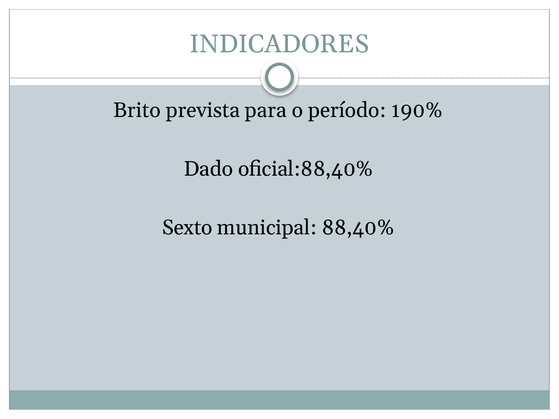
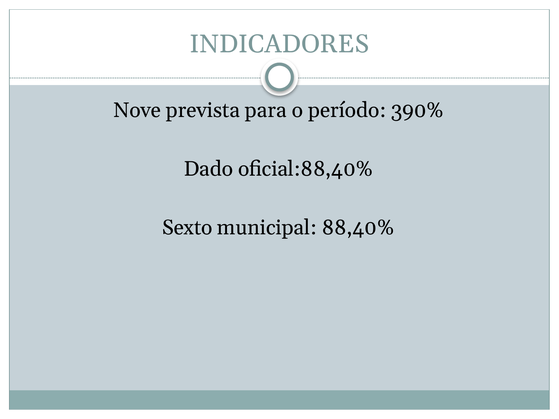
Brito: Brito -> Nove (137, 110)
190%: 190% -> 390% (417, 110)
